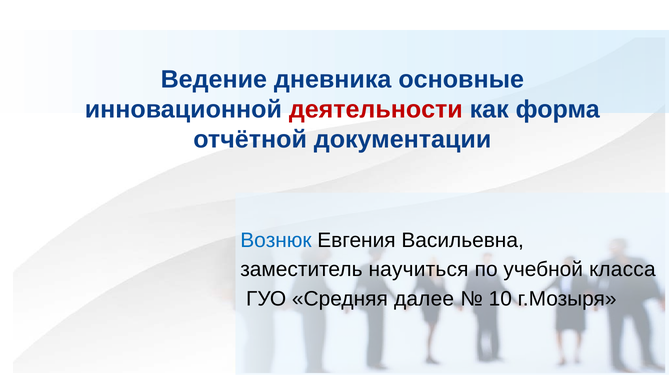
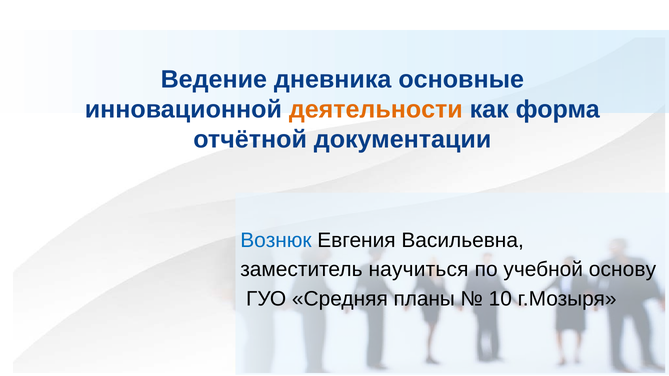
деятельности colour: red -> orange (376, 109)
класса: класса -> основу (622, 270)
далее: далее -> планы (424, 299)
